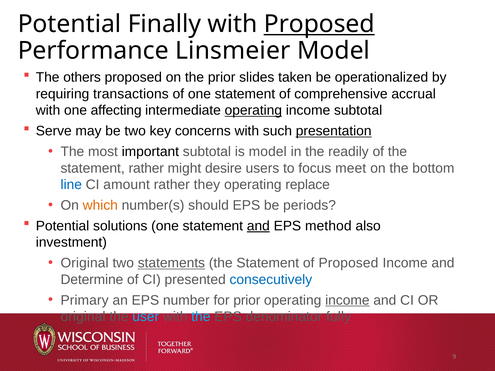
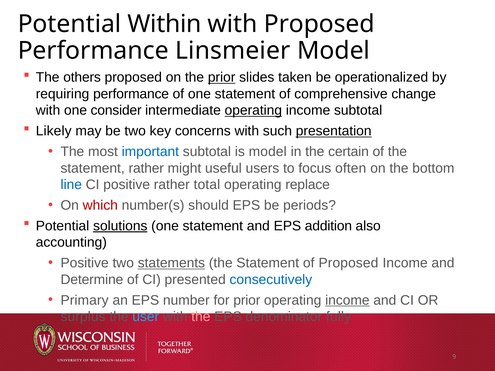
Finally: Finally -> Within (165, 24)
Proposed underline: present -> none (319, 24)
prior underline: none -> present (222, 77)
requiring transactions: transactions -> performance (131, 94)
accrual: accrual -> change (414, 94)
affecting: affecting -> consider (116, 110)
Serve: Serve -> Likely (54, 131)
important colour: black -> blue (150, 152)
readily: readily -> certain (348, 152)
desire: desire -> useful (223, 168)
meet: meet -> often (351, 168)
CI amount: amount -> positive (127, 185)
they: they -> total (207, 185)
which colour: orange -> red (100, 205)
solutions underline: none -> present (120, 226)
and underline: present -> none (258, 226)
method: method -> addition (328, 226)
investment: investment -> accounting (71, 243)
Original: Original -> Positive (85, 263)
original: original -> surplus (83, 317)
the colour: light blue -> pink (201, 317)
